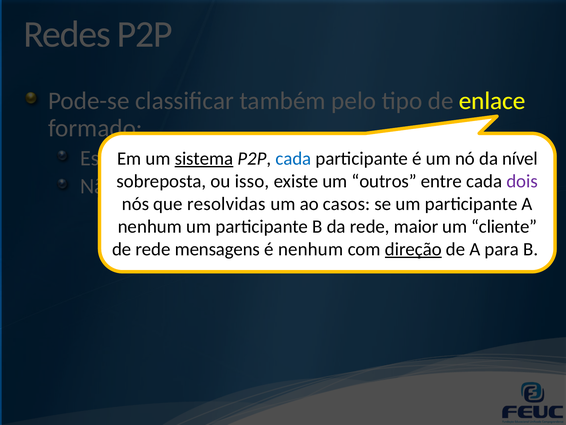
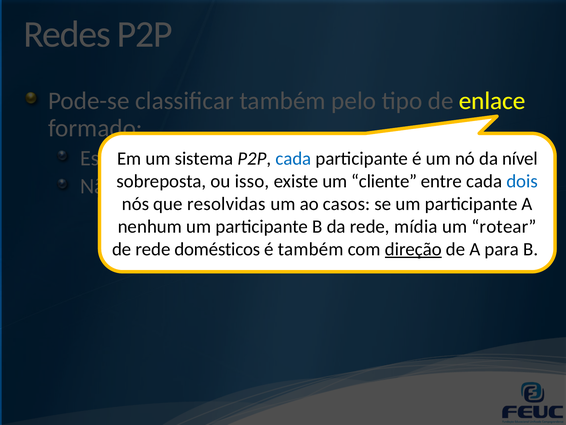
sistema underline: present -> none (204, 158)
outros: outros -> cliente (384, 181)
dois colour: purple -> blue (522, 181)
maior: maior -> mídia (416, 226)
cliente: cliente -> rotear (504, 226)
mensagens: mensagens -> domésticos (217, 249)
é nenhum: nenhum -> também (311, 249)
